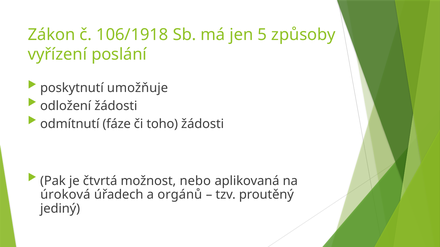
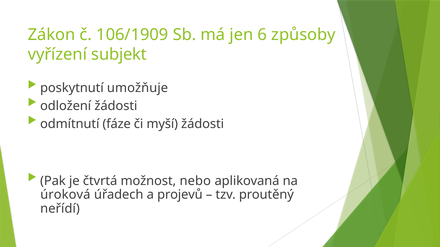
106/1918: 106/1918 -> 106/1909 (132, 35)
5: 5 -> 6 (262, 35)
poslání: poslání -> subjekt (119, 55)
toho: toho -> myší (162, 124)
orgánů: orgánů -> projevů (180, 195)
jediný: jediný -> neřídí (60, 209)
